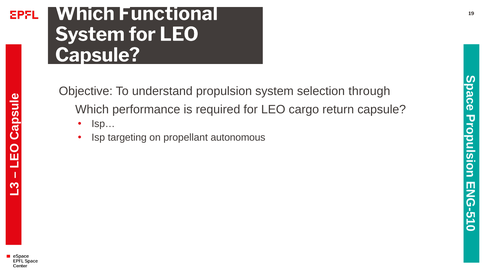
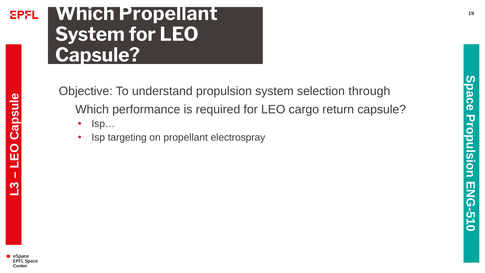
Which Functional: Functional -> Propellant (168, 14)
autonomous: autonomous -> electrospray (238, 137)
